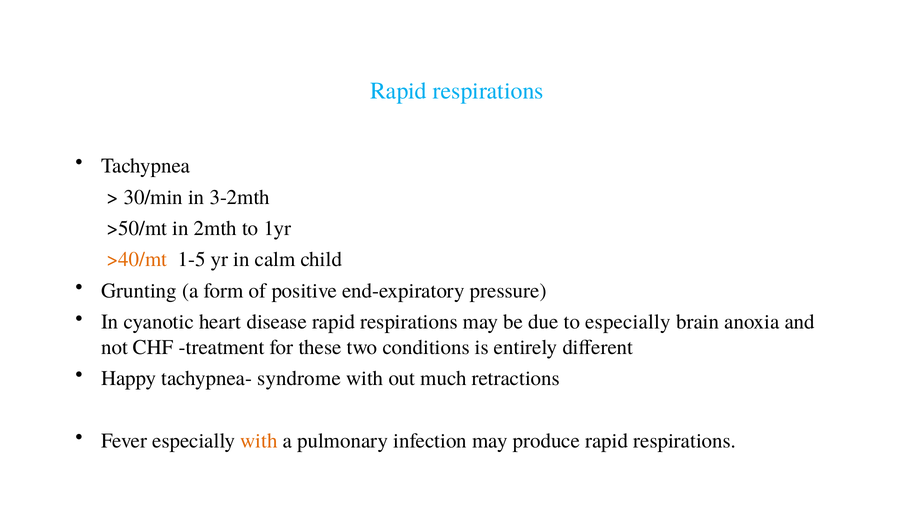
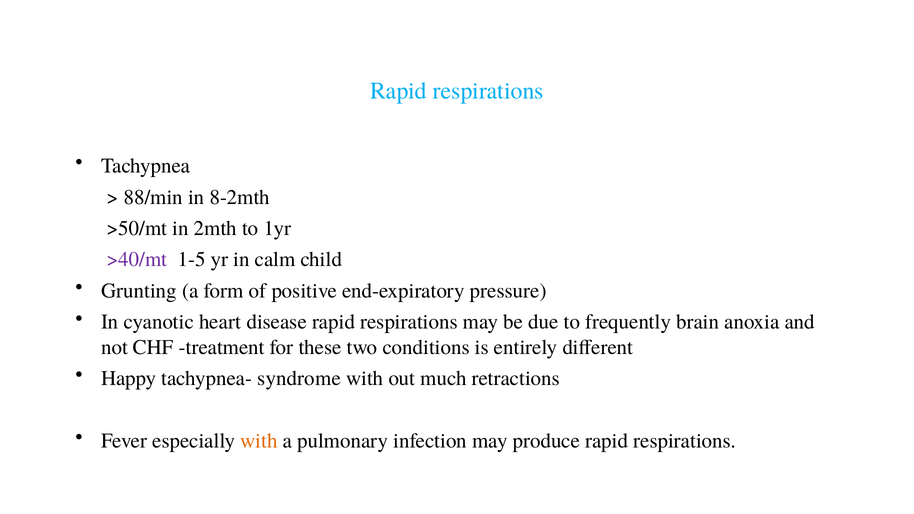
30/min: 30/min -> 88/min (153, 197)
3-2mth: 3-2mth -> 8-2mth (240, 197)
>40/mt colour: orange -> purple (137, 260)
to especially: especially -> frequently (628, 322)
